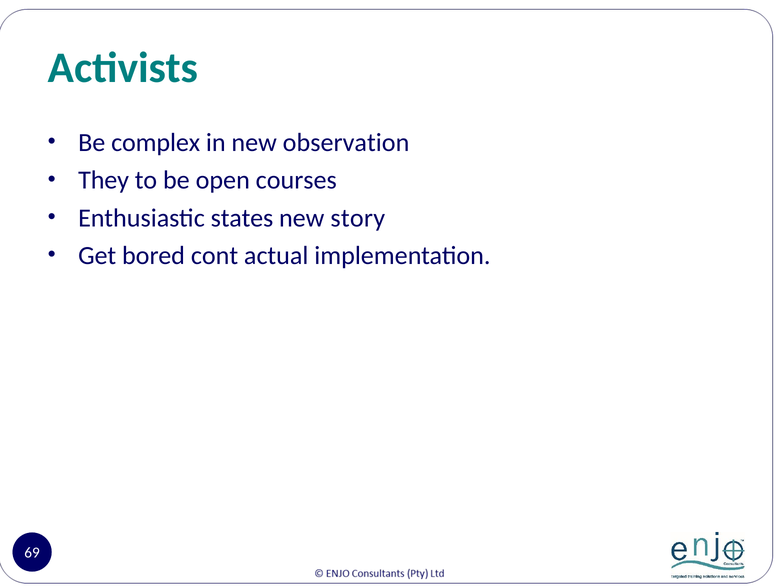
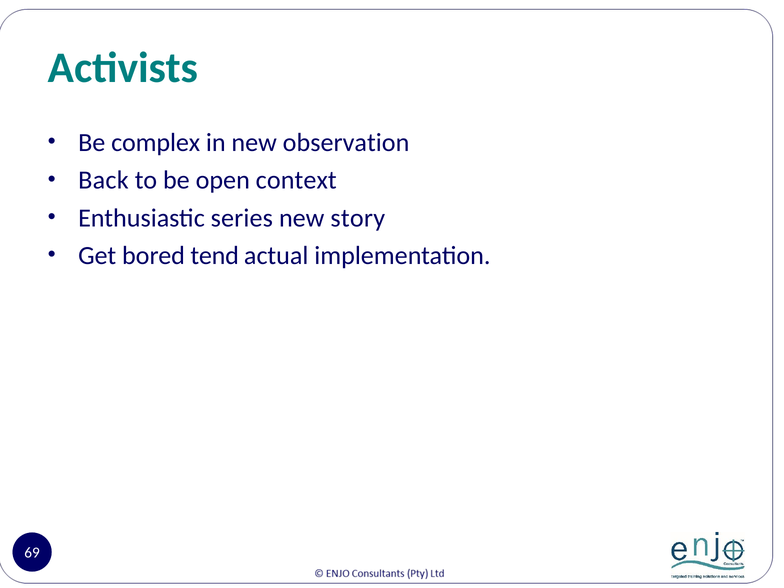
They: They -> Back (103, 180)
courses: courses -> context (296, 180)
states: states -> series (242, 218)
cont: cont -> tend (215, 256)
